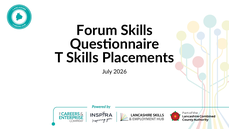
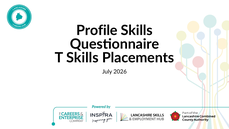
Forum: Forum -> Profile (97, 30)
